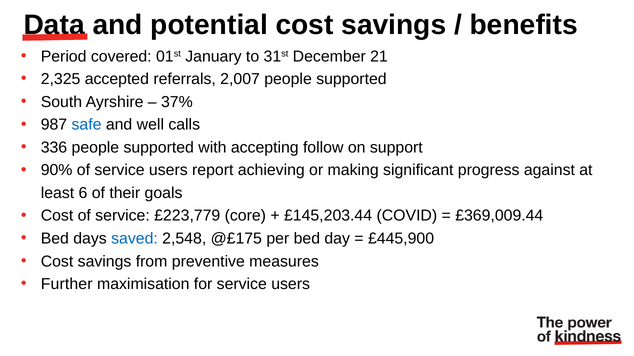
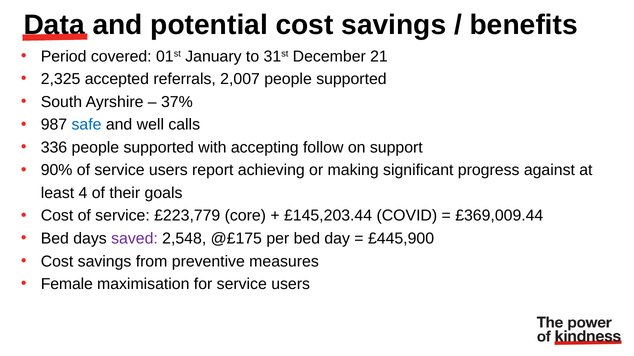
6: 6 -> 4 (83, 193)
saved colour: blue -> purple (135, 239)
Further: Further -> Female (67, 285)
